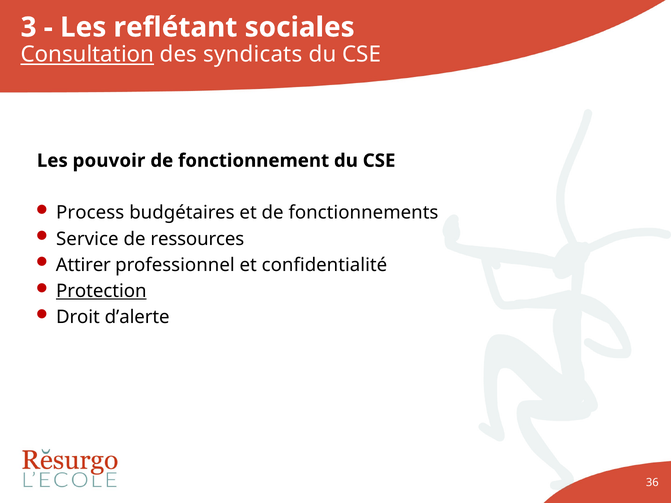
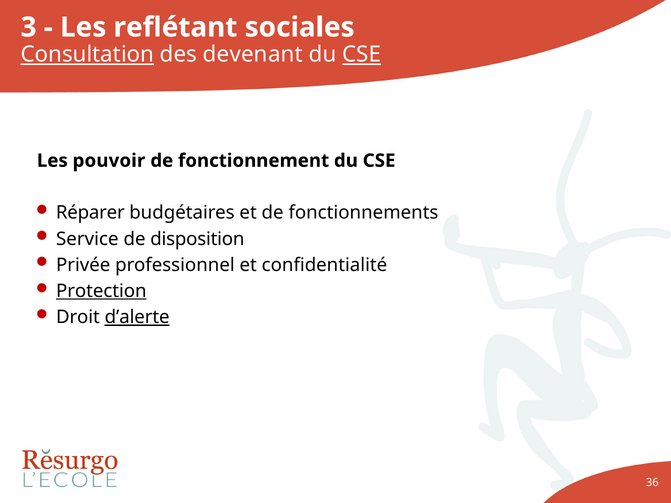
syndicats: syndicats -> devenant (253, 55)
CSE underline: none -> present (362, 55)
Process: Process -> Réparer (90, 213)
ressources: ressources -> disposition (197, 239)
Attirer: Attirer -> Privée (83, 265)
d’alerte underline: none -> present (137, 317)
